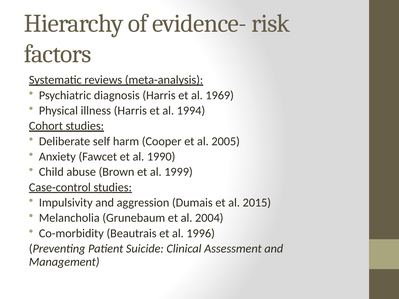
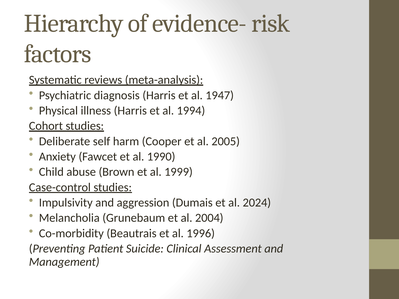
1969: 1969 -> 1947 (220, 95)
2015: 2015 -> 2024 (257, 203)
